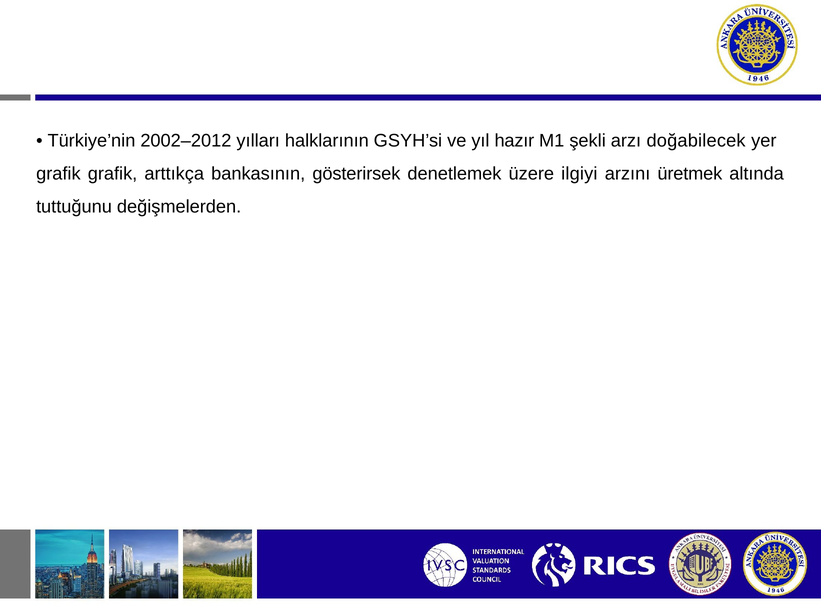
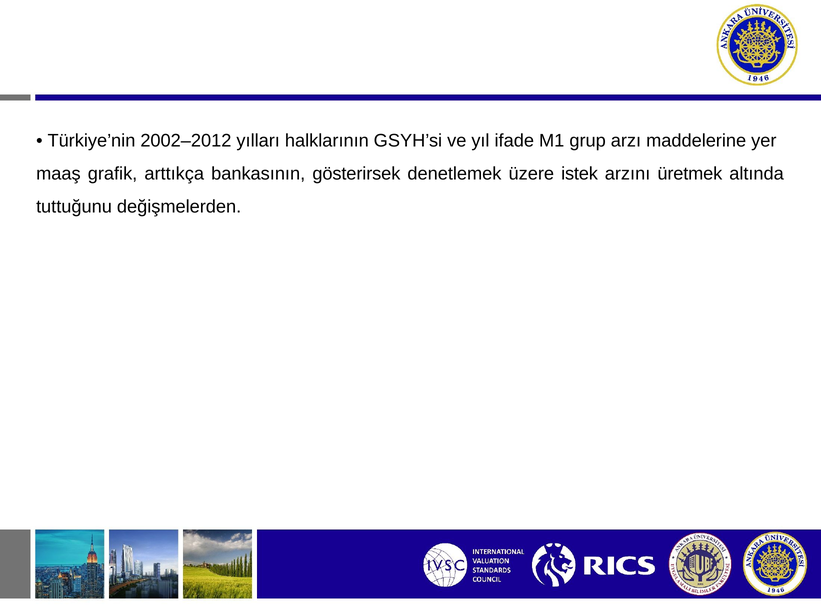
hazır: hazır -> ifade (514, 141)
şekli: şekli -> grup (588, 141)
doğabilecek: doğabilecek -> maddelerine (696, 141)
grafik: grafik -> maaş (58, 174)
ilgiyi: ilgiyi -> istek (580, 174)
